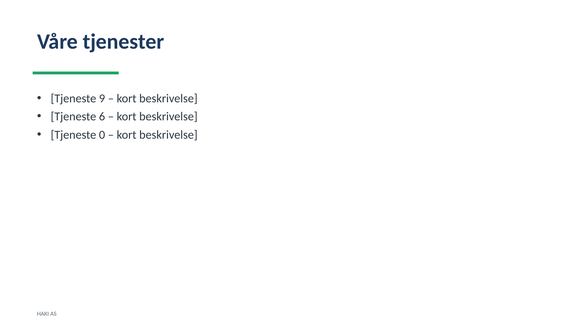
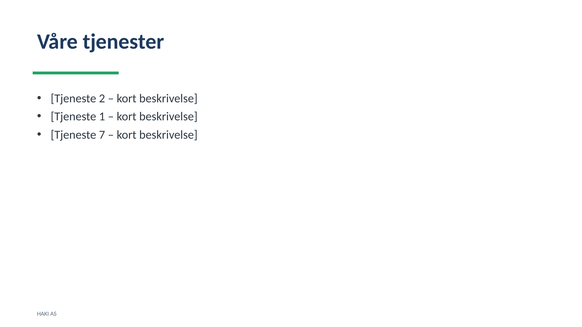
9: 9 -> 2 (102, 99)
6: 6 -> 1 (102, 117)
0: 0 -> 7 (102, 135)
